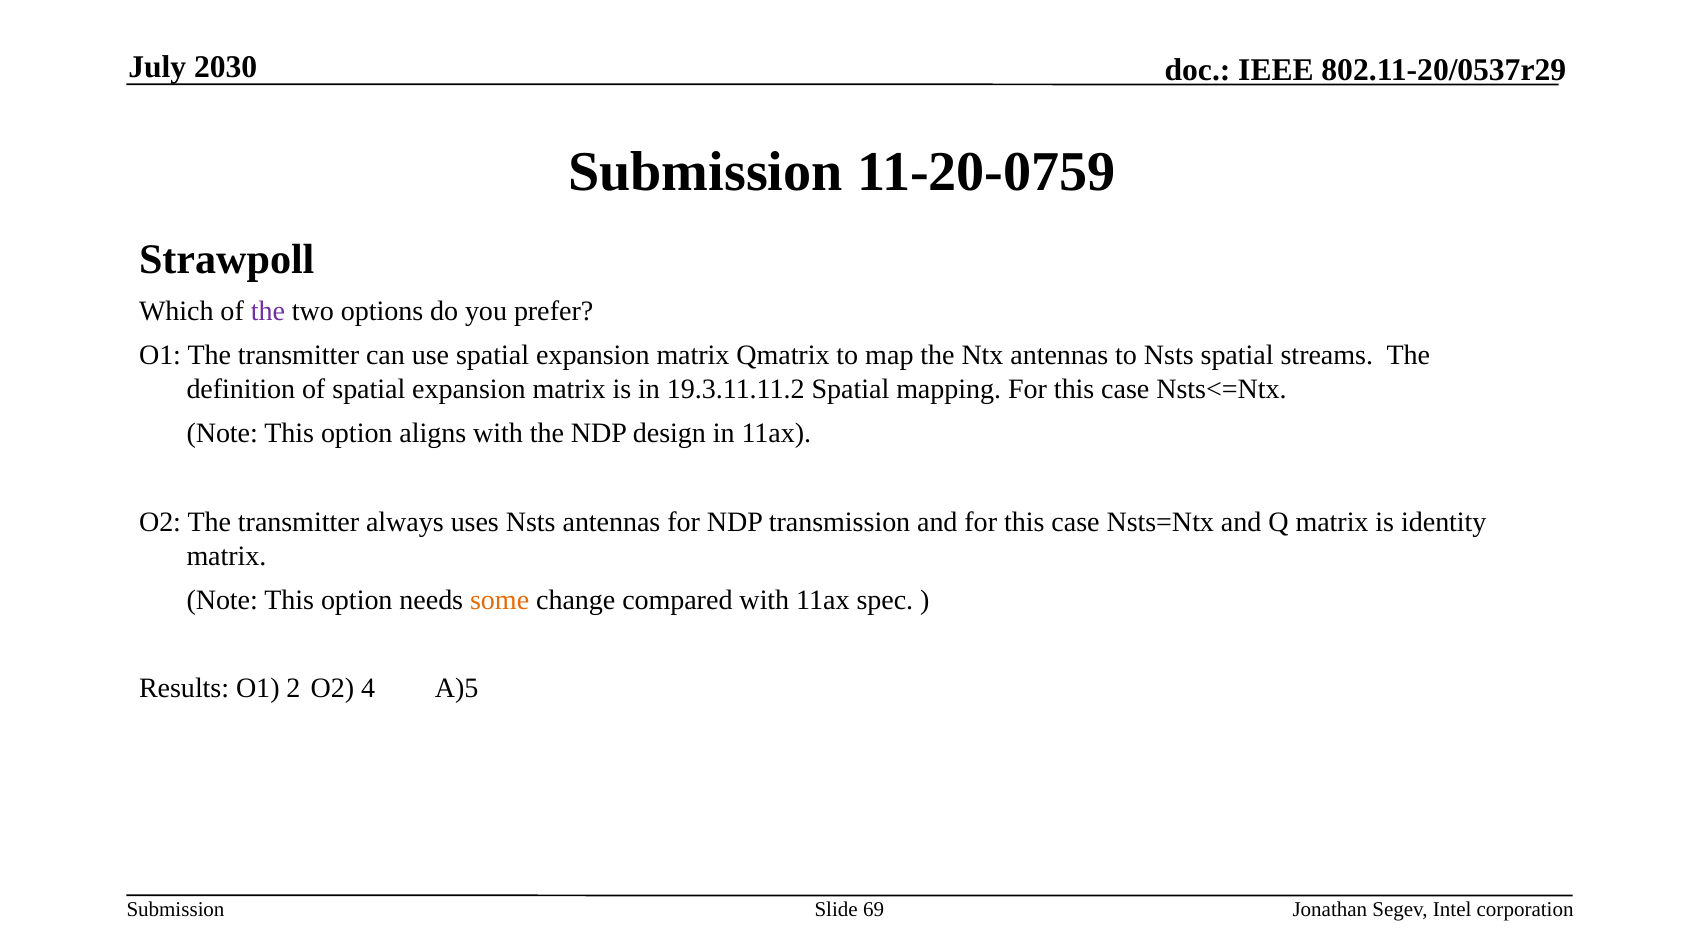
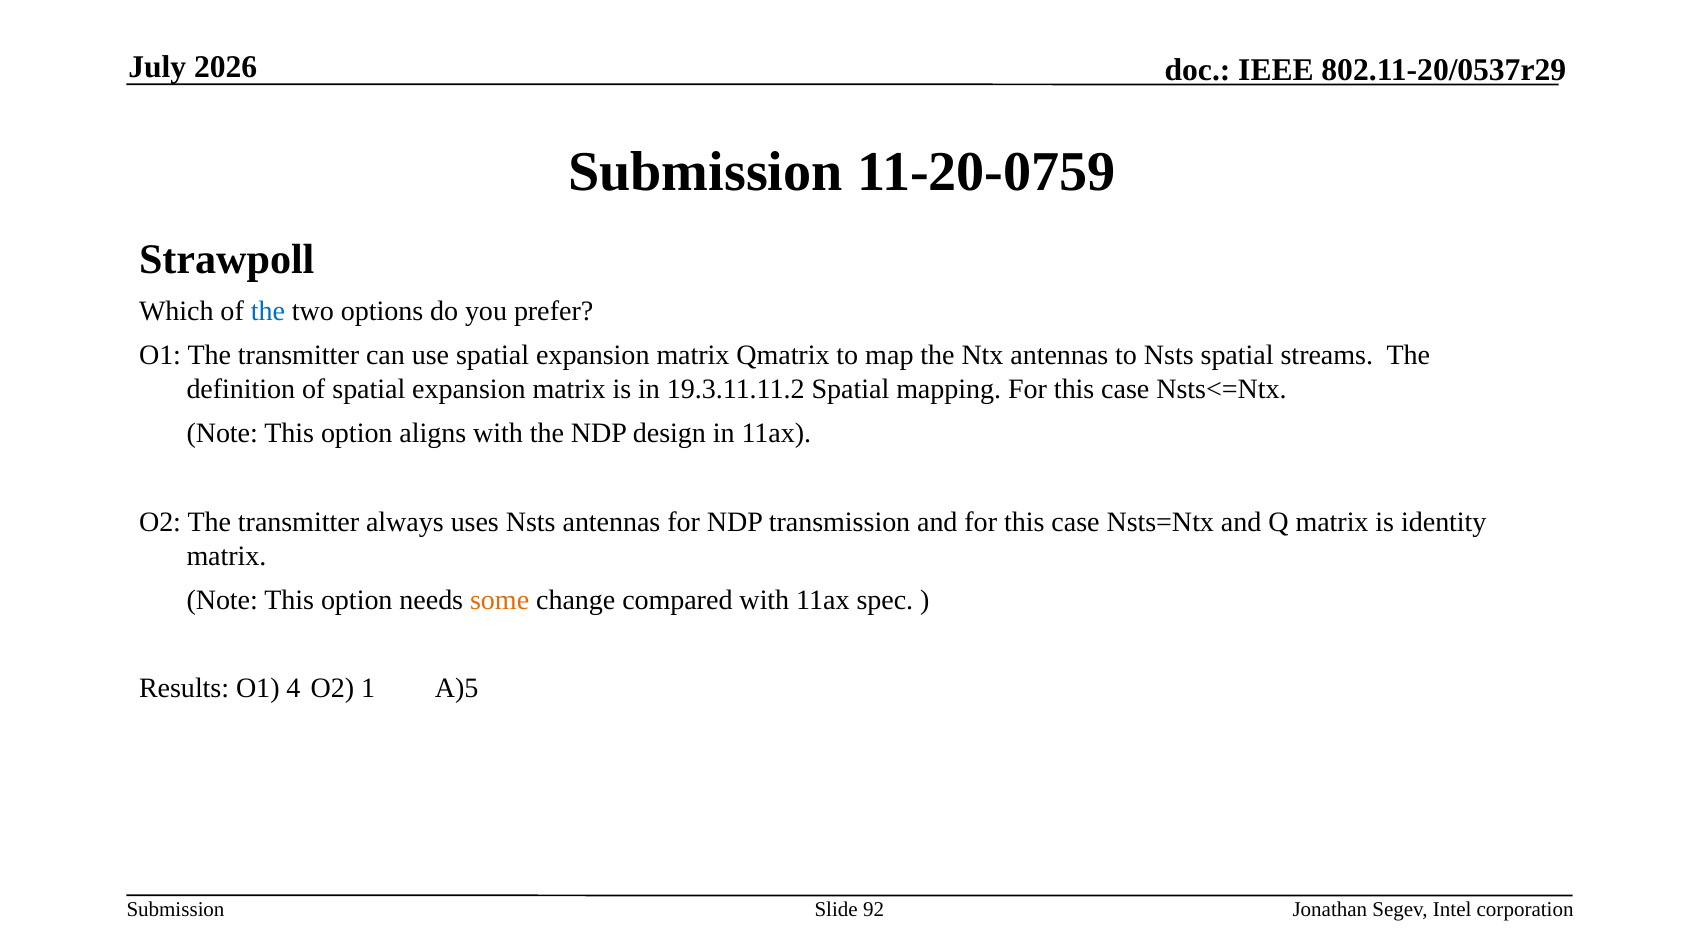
2030: 2030 -> 2026 (226, 67)
the colour: purple -> blue (268, 311)
2: 2 -> 4 (293, 688)
4: 4 -> 1 (368, 688)
69: 69 -> 92 (874, 909)
